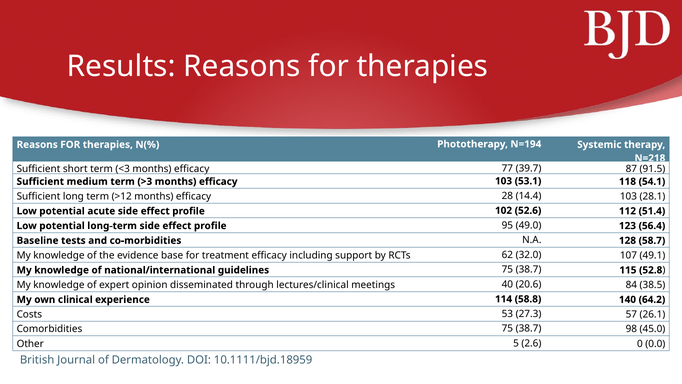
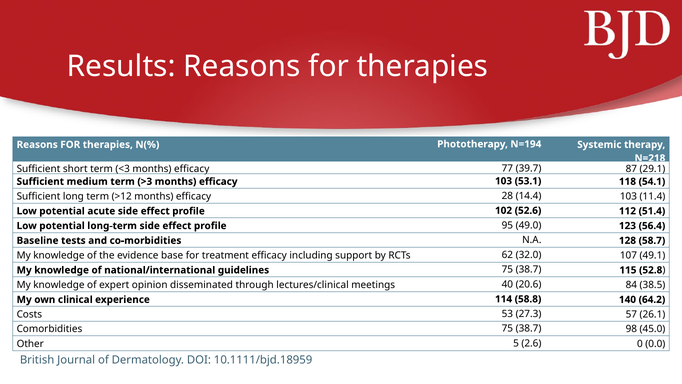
91.5: 91.5 -> 29.1 (652, 169)
28.1: 28.1 -> 11.4 (652, 196)
